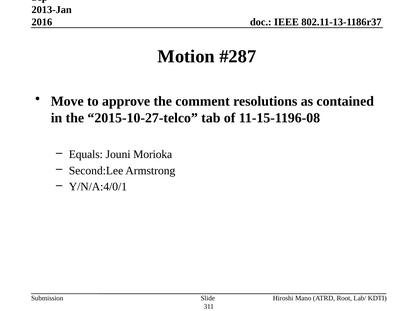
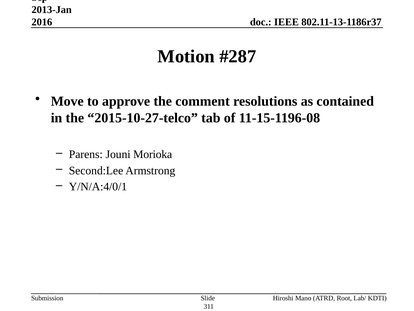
Equals: Equals -> Parens (86, 154)
